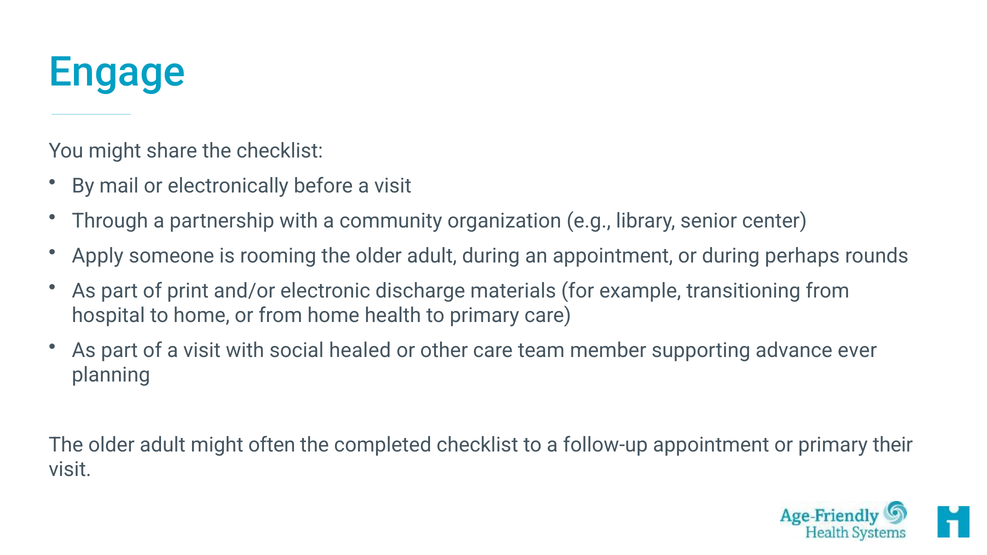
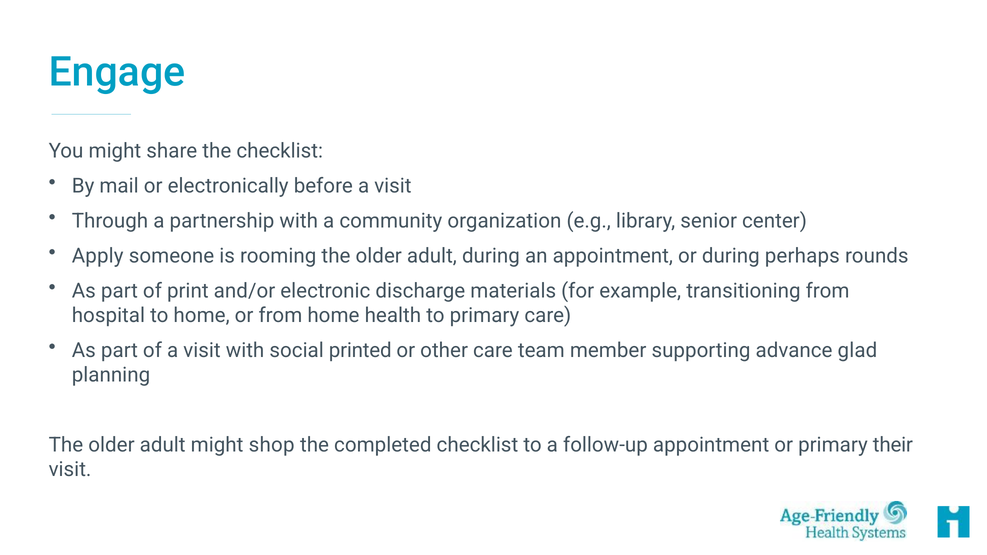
healed: healed -> printed (360, 350)
ever: ever -> glad (857, 350)
often: often -> shop (272, 445)
